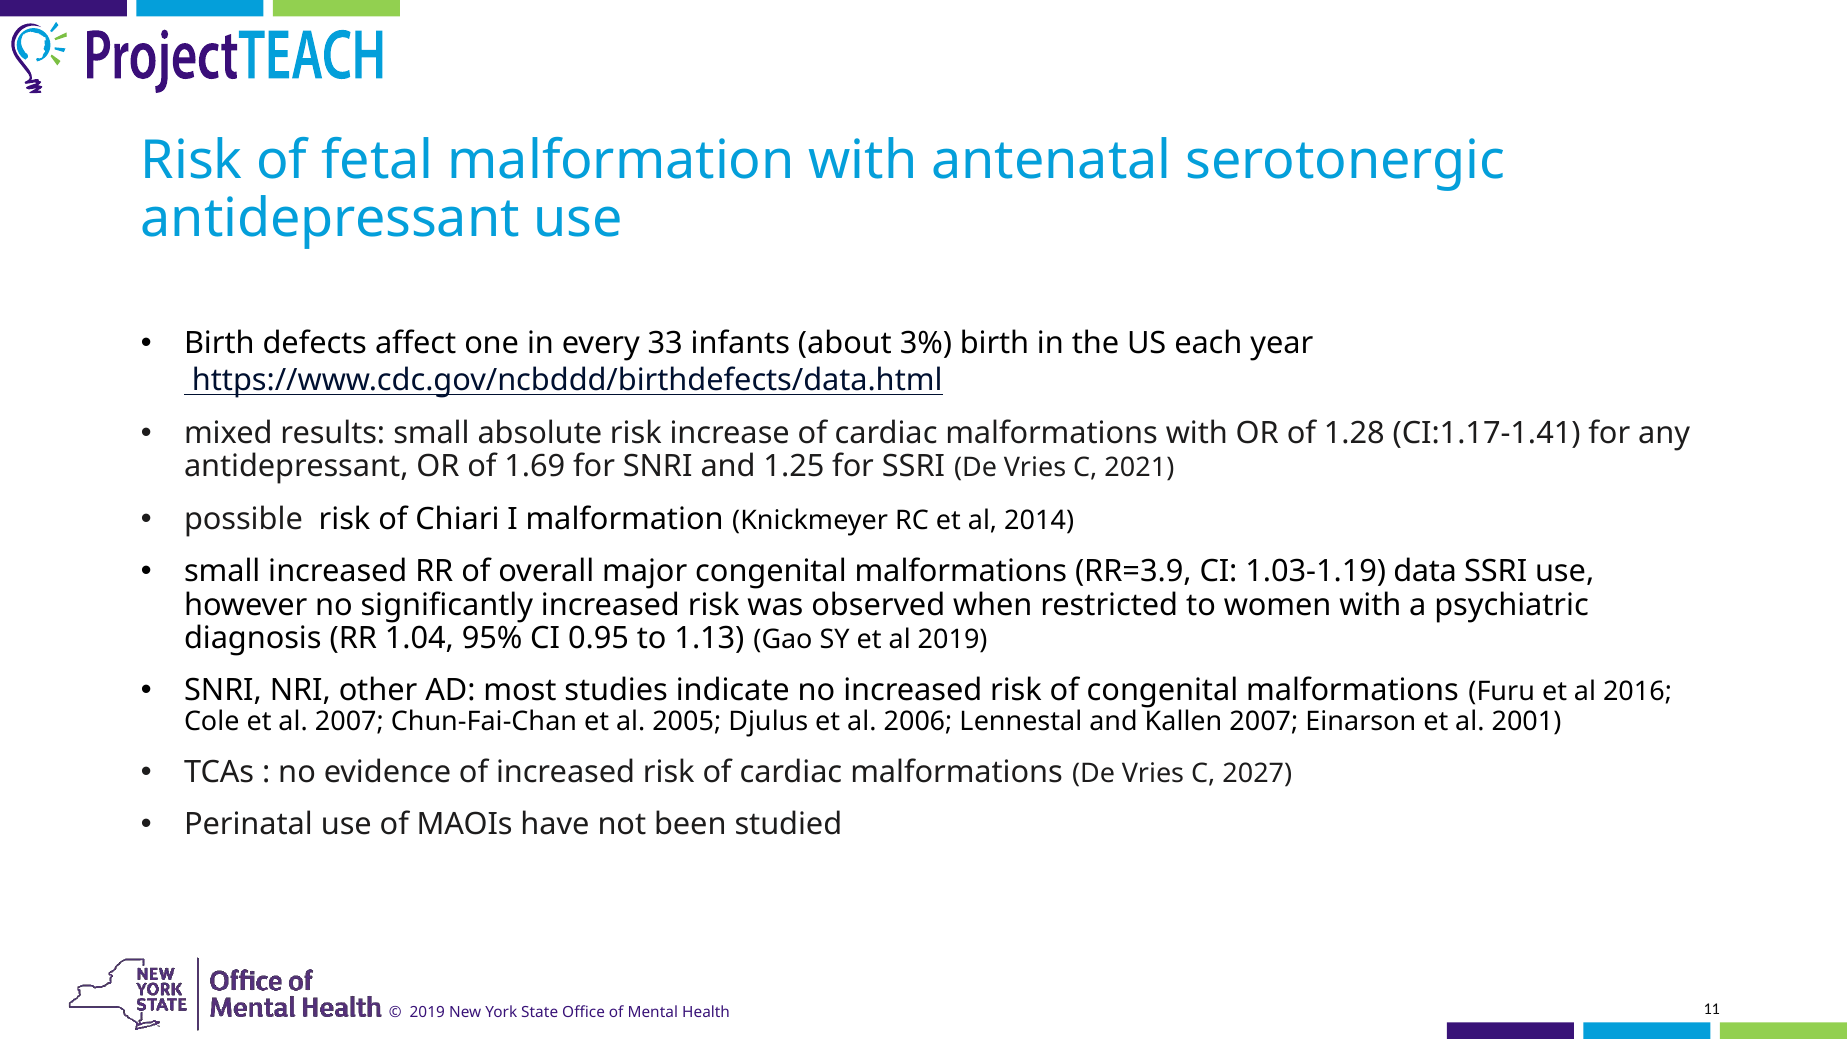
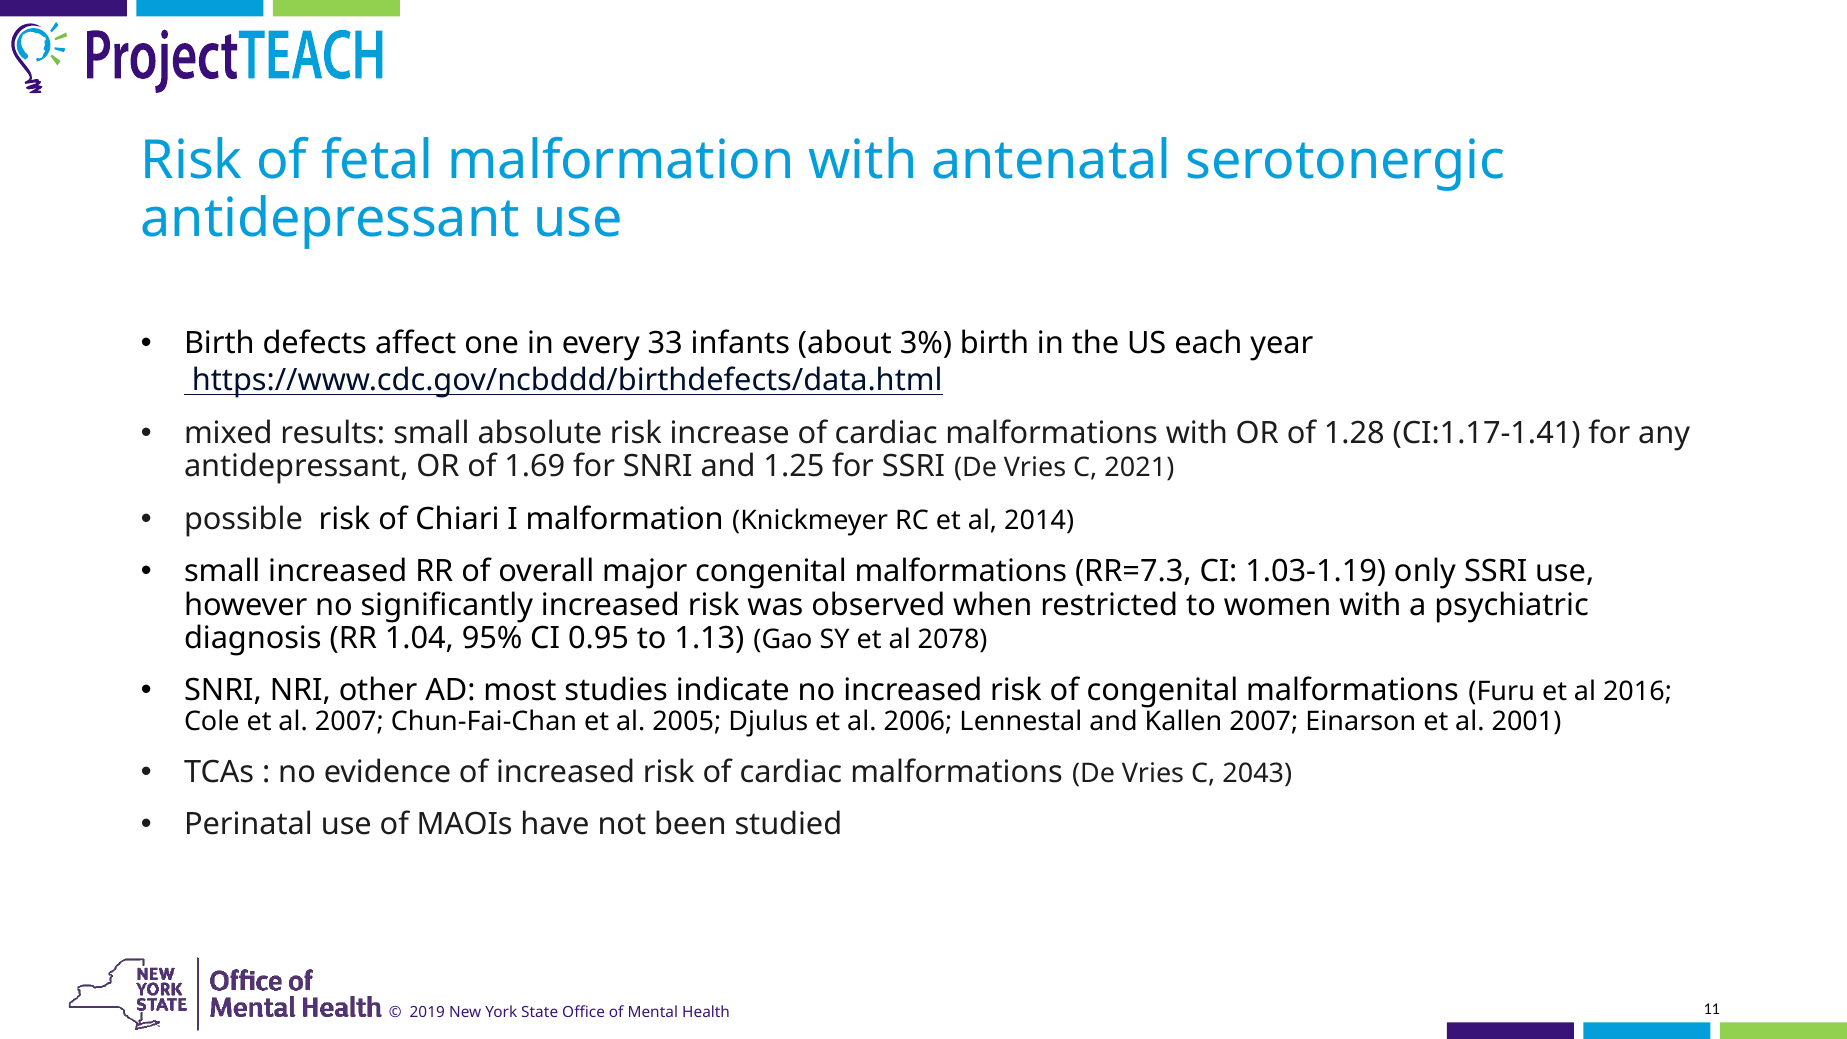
RR=3.9: RR=3.9 -> RR=7.3 (1133, 572)
data: data -> only (1425, 572)
al 2019: 2019 -> 2078 (953, 639)
2027: 2027 -> 2043 (1257, 773)
